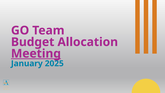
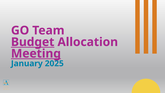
Budget underline: none -> present (33, 42)
